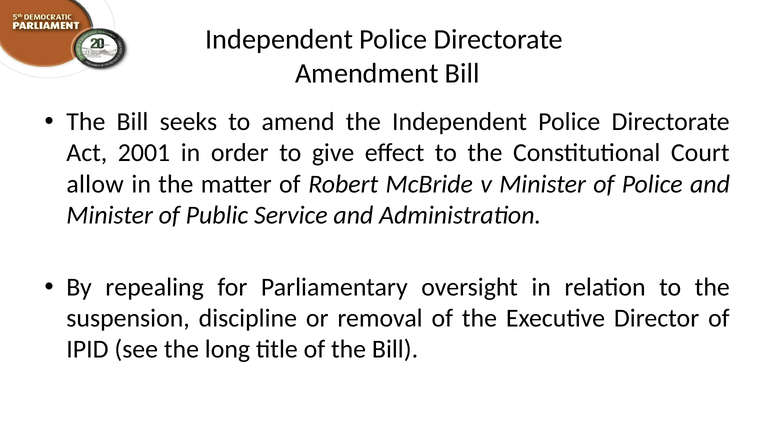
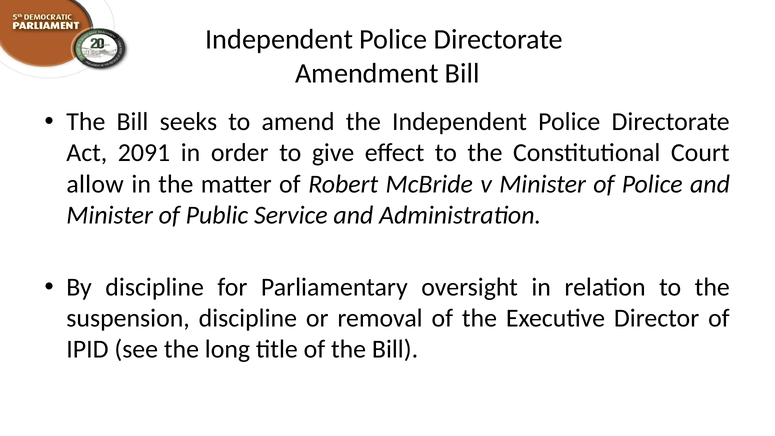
2001: 2001 -> 2091 (144, 153)
By repealing: repealing -> discipline (155, 287)
